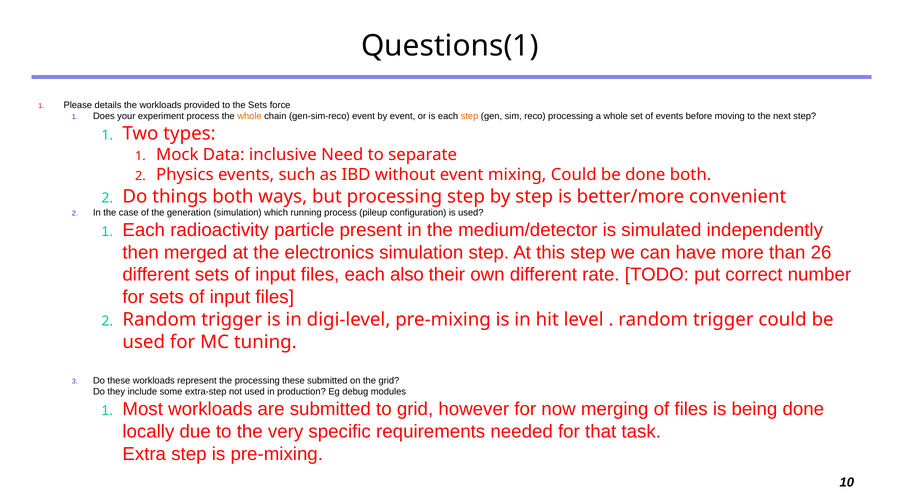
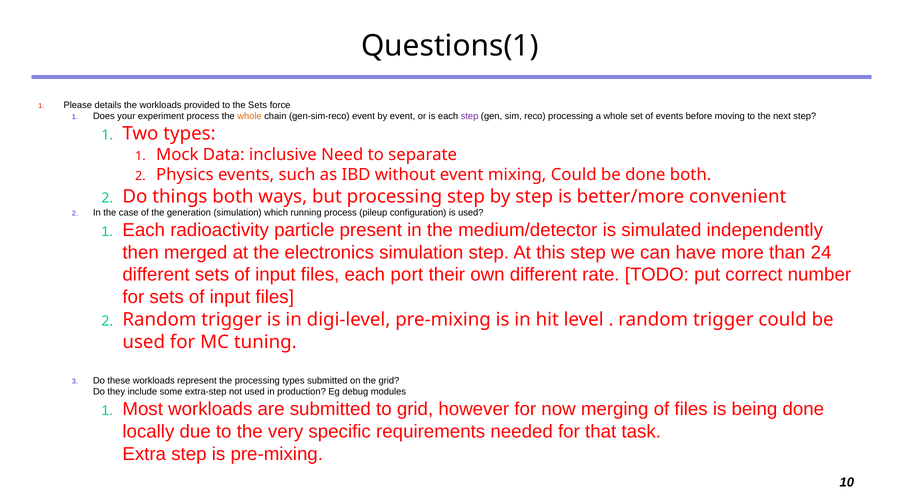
step colour: orange -> purple (470, 116)
26: 26 -> 24 (821, 253)
also: also -> port (407, 275)
processing these: these -> types (293, 381)
